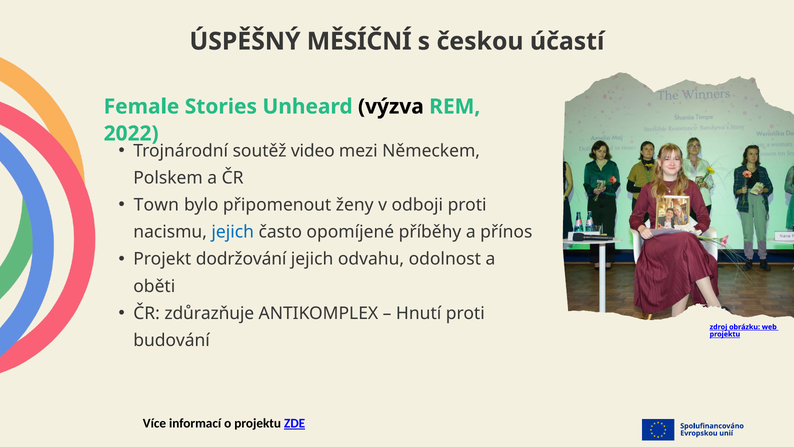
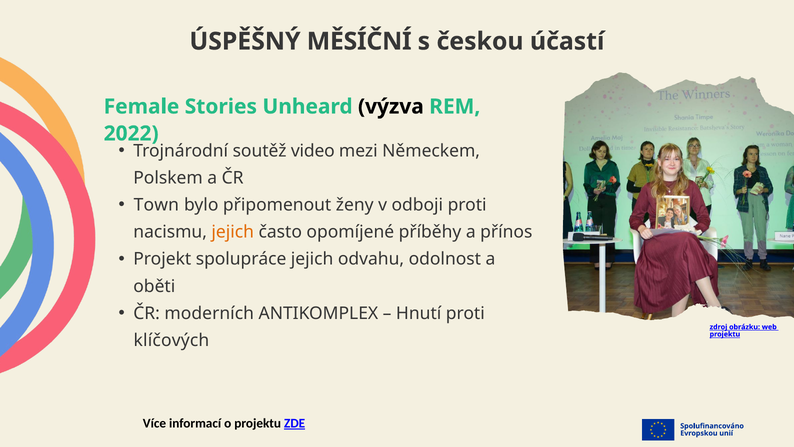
jejich colour: blue -> orange (233, 232)
dodržování: dodržování -> spolupráce (241, 259)
zdůrazňuje: zdůrazňuje -> moderních (209, 313)
budování: budování -> klíčových (171, 340)
